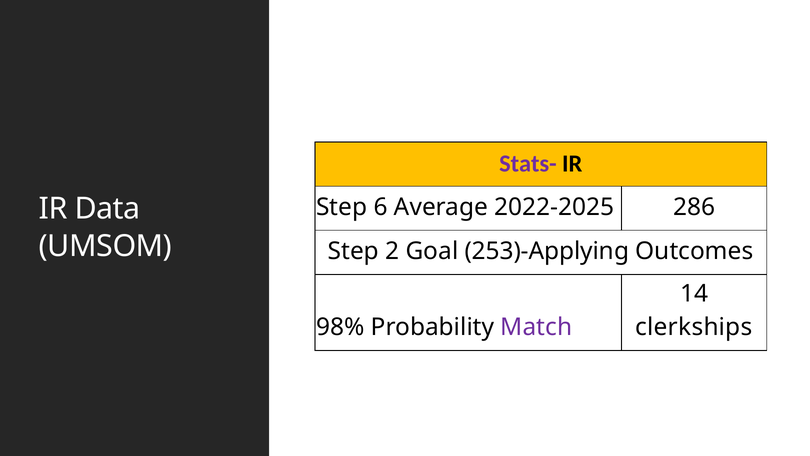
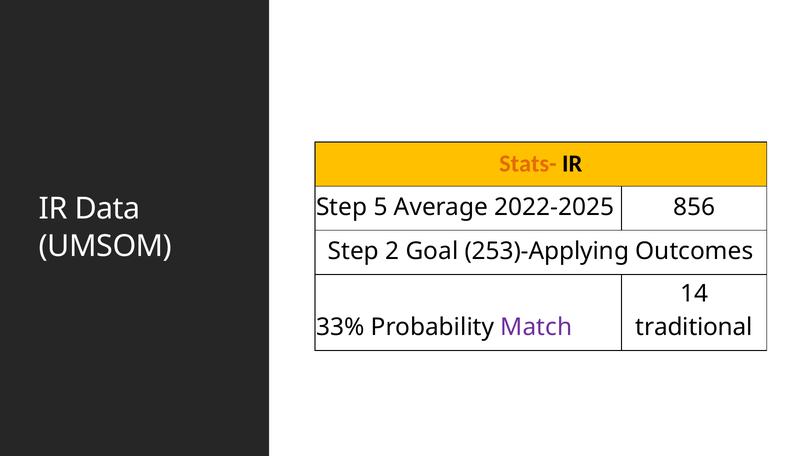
Stats- colour: purple -> orange (528, 163)
6: 6 -> 5 (381, 207)
286: 286 -> 856 (694, 207)
98%: 98% -> 33% (340, 327)
clerkships: clerkships -> traditional (694, 327)
